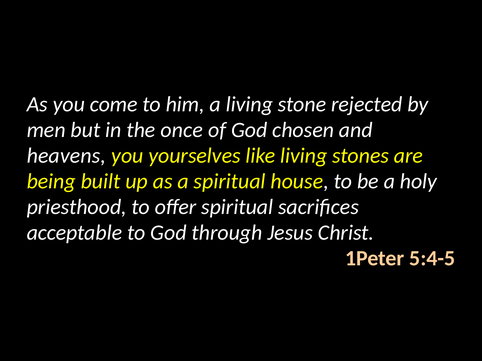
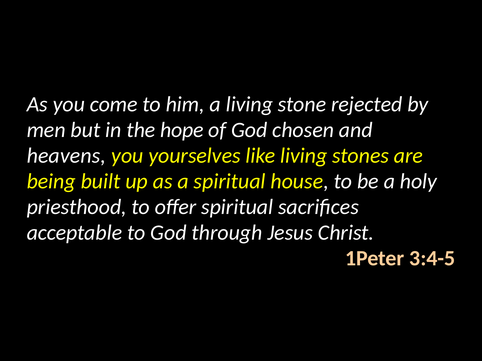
once: once -> hope (182, 130)
5:4-5: 5:4-5 -> 3:4-5 (432, 259)
